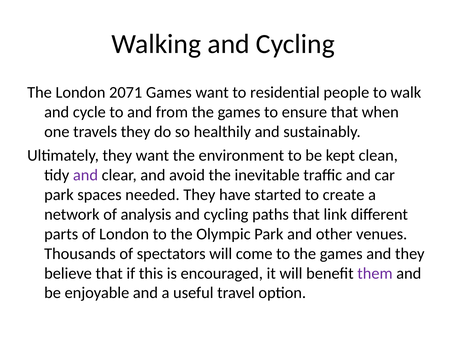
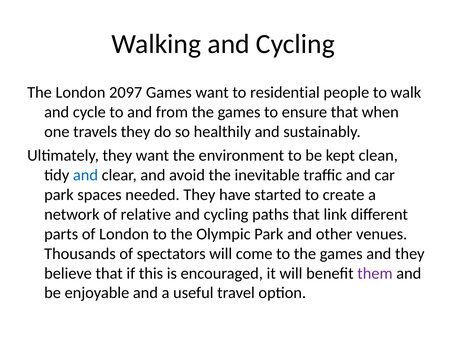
2071: 2071 -> 2097 (126, 92)
and colour: purple -> blue (86, 175)
analysis: analysis -> relative (146, 214)
